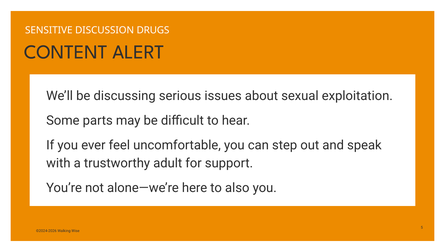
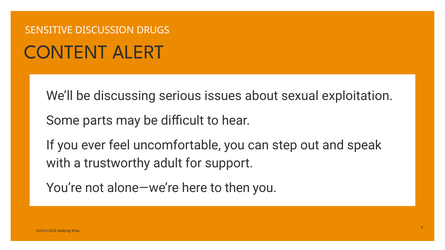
also: also -> then (237, 188)
